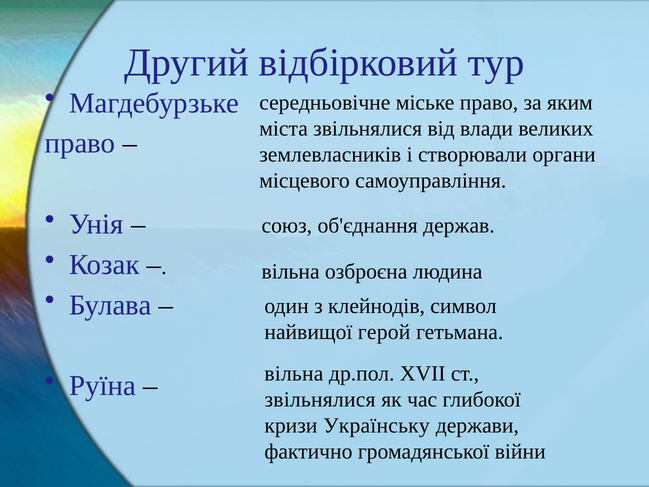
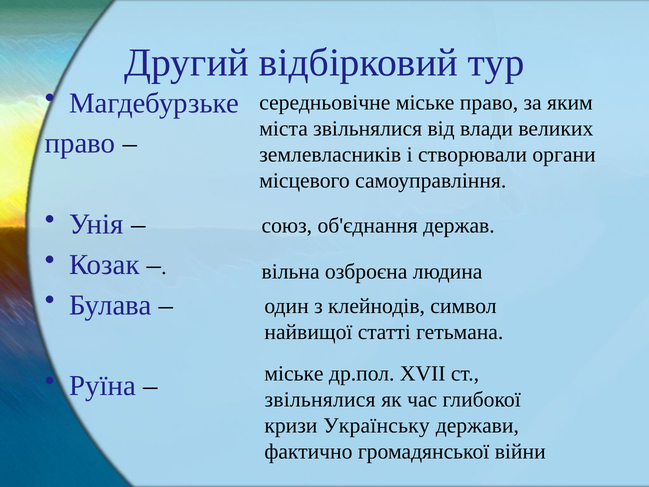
герой: герой -> статті (384, 332)
вільна: вільна -> міське (294, 373)
